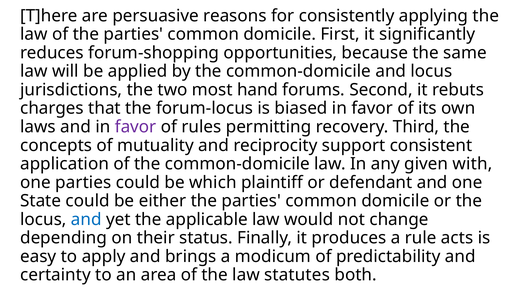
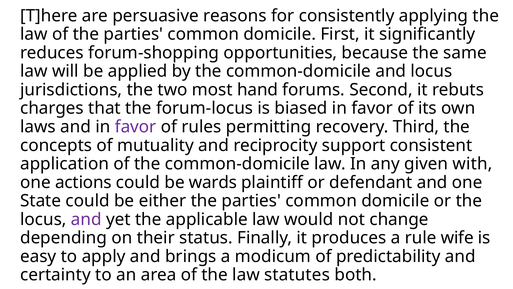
one parties: parties -> actions (83, 182)
which: which -> wards (213, 182)
and colour: blue -> purple (86, 219)
acts: acts -> wife (457, 238)
